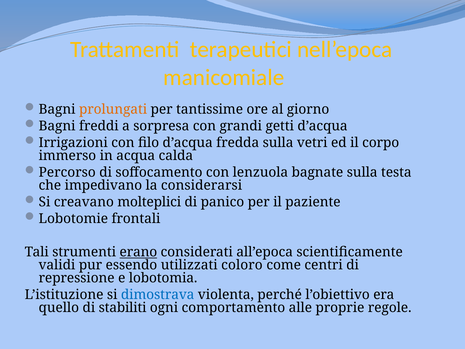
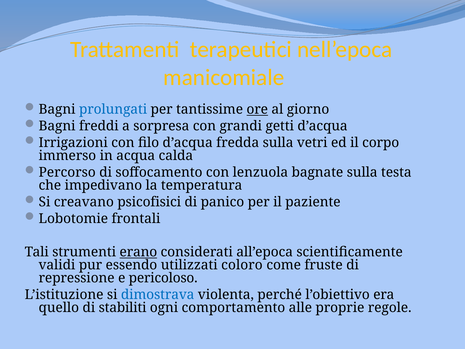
prolungati colour: orange -> blue (113, 109)
ore underline: none -> present (257, 109)
considerarsi: considerarsi -> temperatura (202, 185)
molteplici: molteplici -> psicofisici (149, 202)
centri: centri -> fruste (324, 265)
lobotomia: lobotomia -> pericoloso (163, 278)
